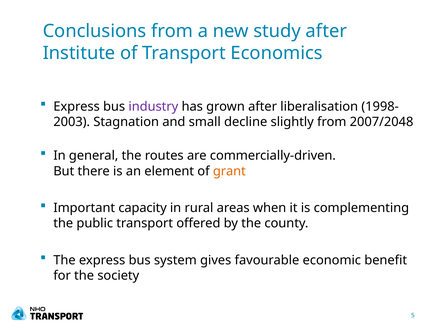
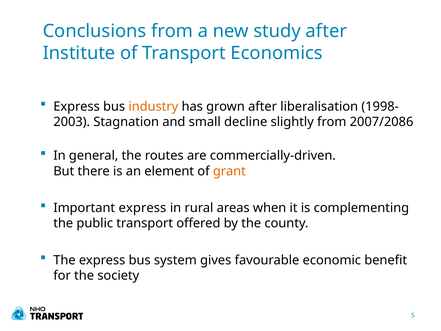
industry colour: purple -> orange (153, 106)
2007/2048: 2007/2048 -> 2007/2086 (382, 122)
Important capacity: capacity -> express (142, 208)
